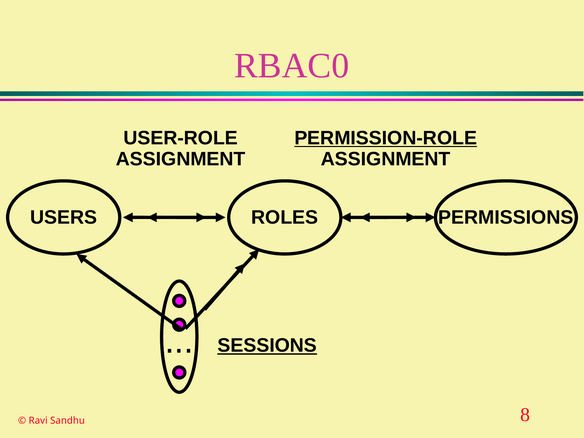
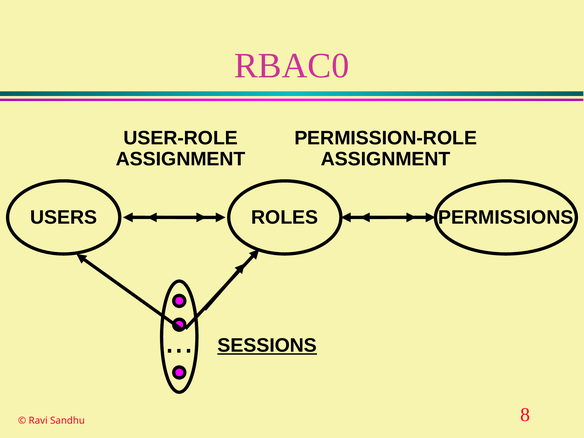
PERMISSION-ROLE underline: present -> none (386, 138)
